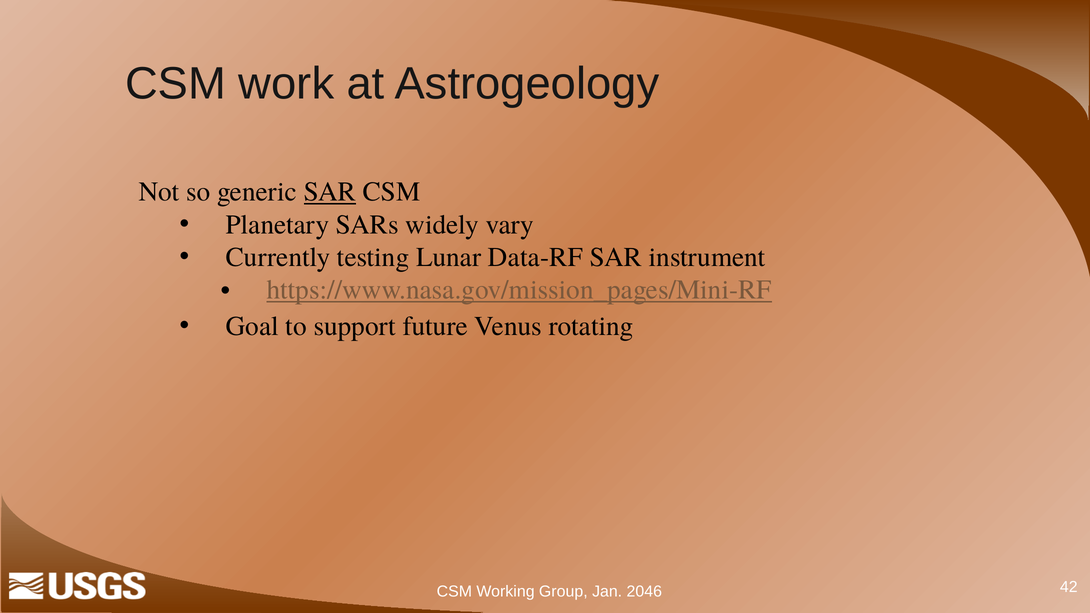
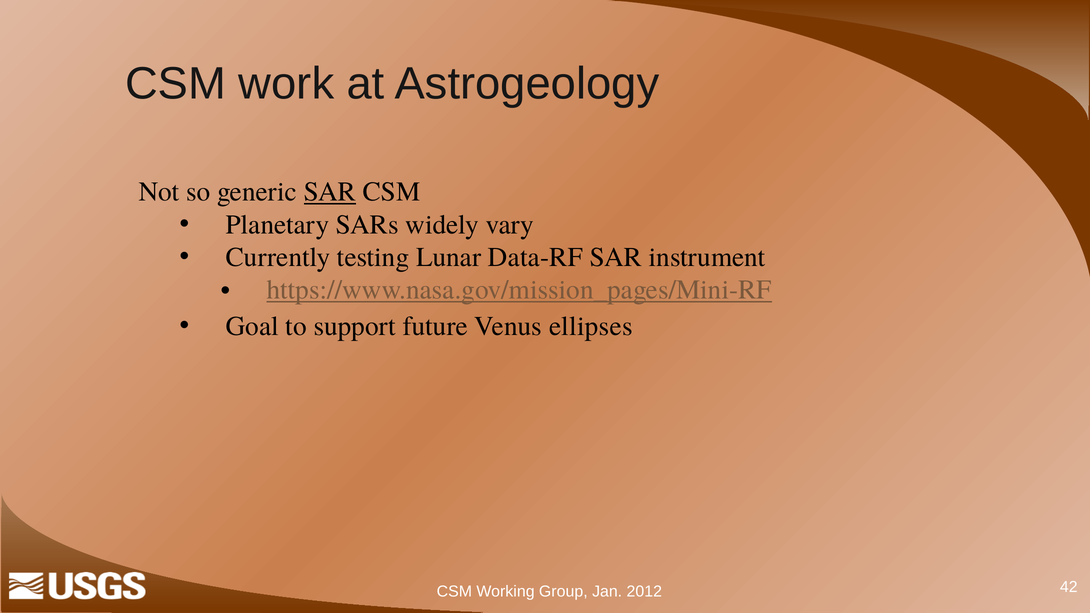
rotating: rotating -> ellipses (591, 326)
2046: 2046 -> 2012 (644, 592)
